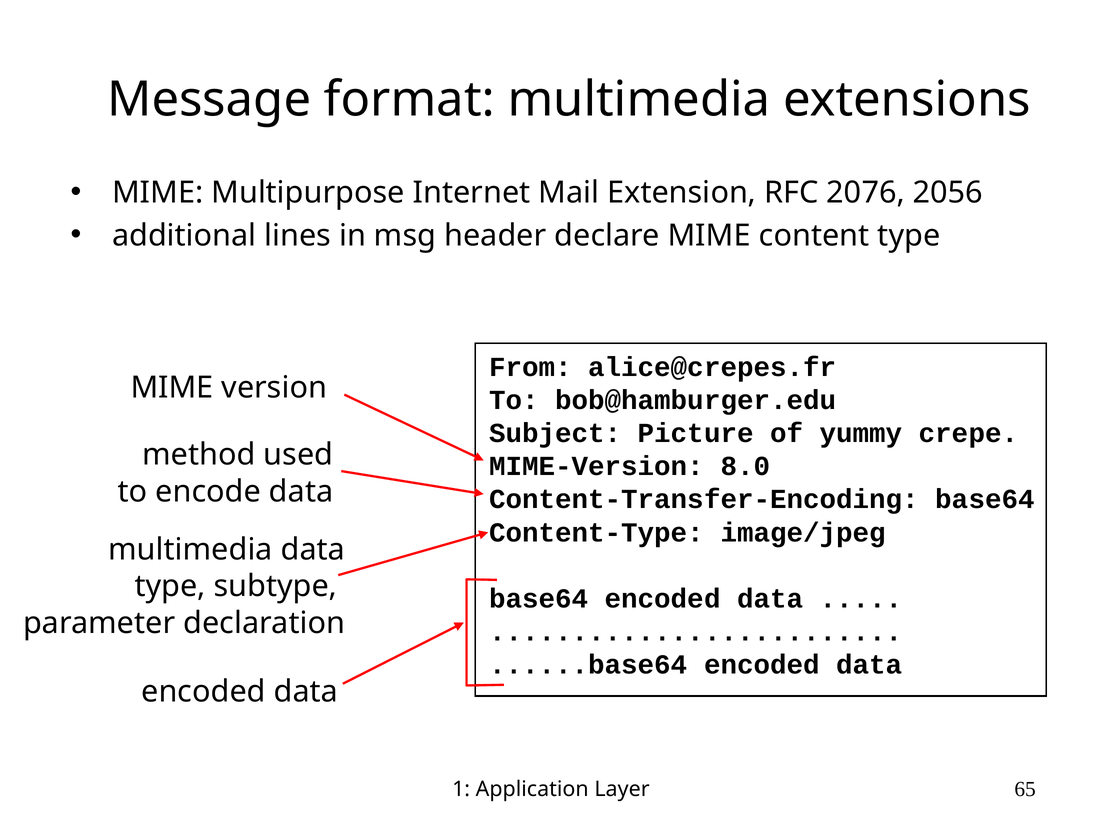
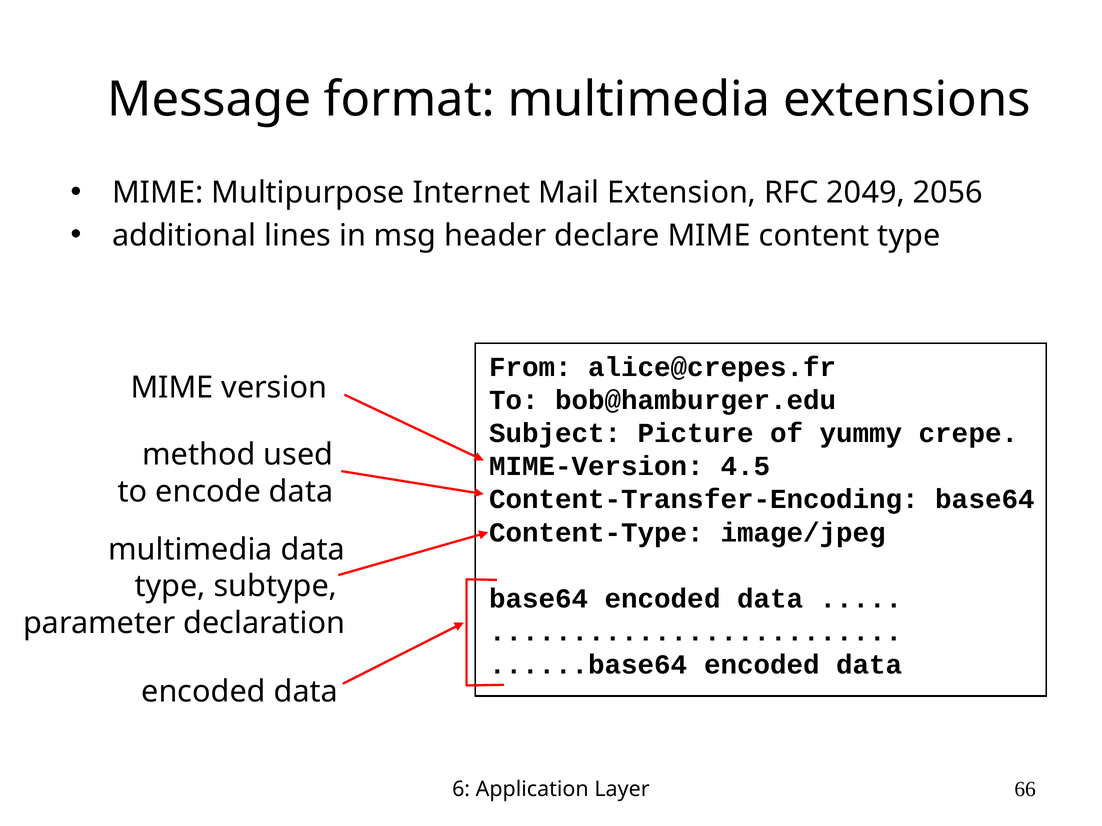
2076: 2076 -> 2049 (866, 193)
8.0: 8.0 -> 4.5 (745, 467)
1: 1 -> 6 (461, 790)
65: 65 -> 66 (1025, 790)
